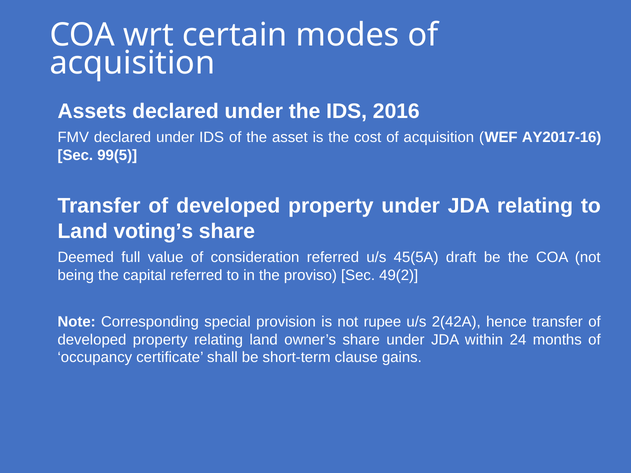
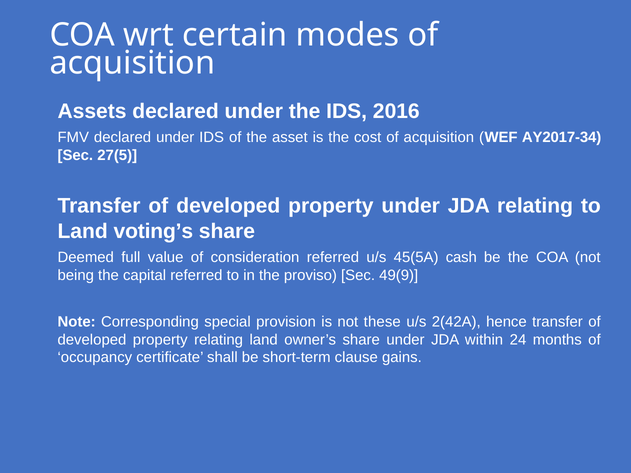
AY2017-16: AY2017-16 -> AY2017-34 (562, 138)
99(5: 99(5 -> 27(5 (117, 156)
draft: draft -> cash (461, 258)
49(2: 49(2 -> 49(9 (399, 276)
rupee: rupee -> these (382, 322)
